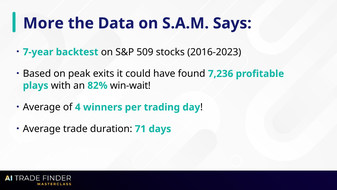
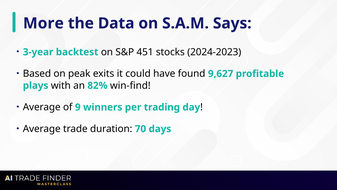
7-year: 7-year -> 3-year (38, 52)
509: 509 -> 451 (145, 52)
2016-2023: 2016-2023 -> 2024-2023 (214, 52)
7,236: 7,236 -> 9,627 (221, 74)
win-wait: win-wait -> win-find (130, 85)
4: 4 -> 9 (78, 107)
71: 71 -> 70 (140, 129)
